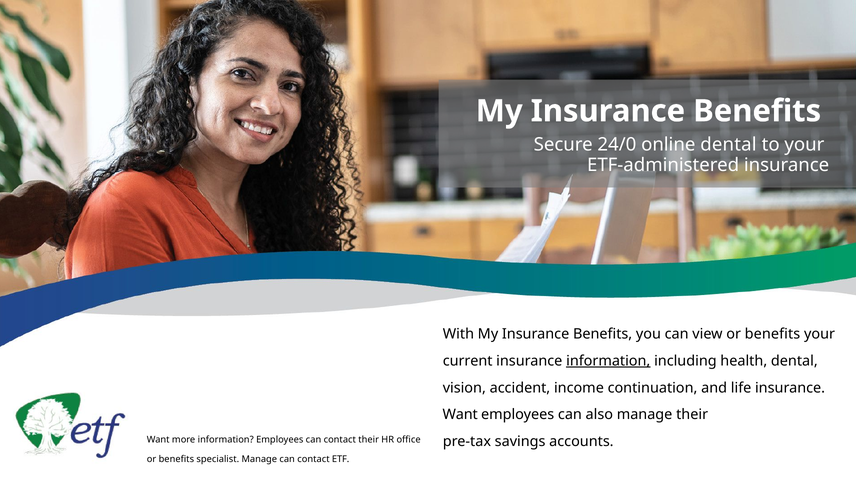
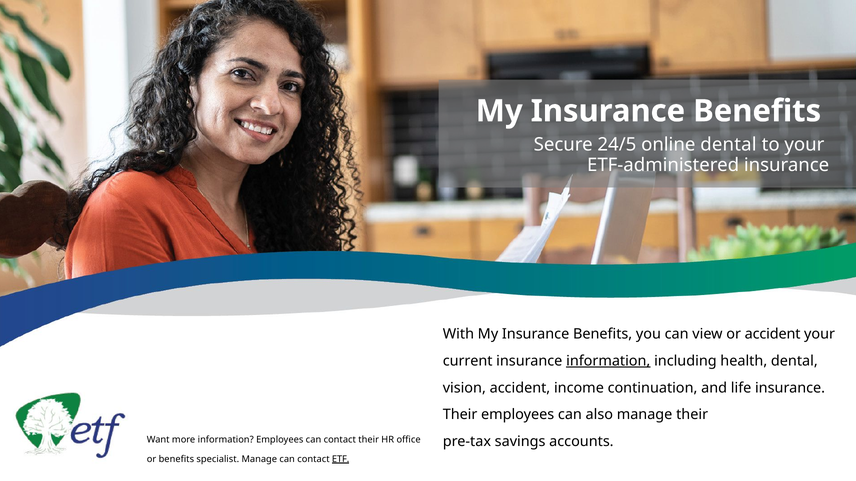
24/0: 24/0 -> 24/5 (617, 145)
view or benefits: benefits -> accident (773, 334)
Want: Want -> Their (460, 415)
ETF underline: none -> present (341, 459)
